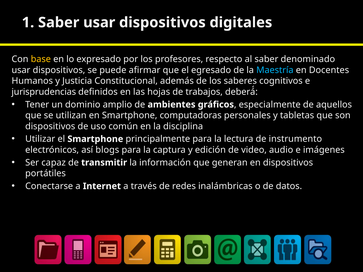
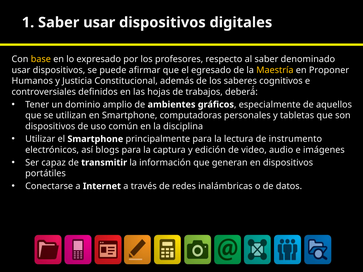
Maestría colour: light blue -> yellow (275, 70)
Docentes: Docentes -> Proponer (329, 70)
jurisprudencias: jurisprudencias -> controversiales (44, 92)
